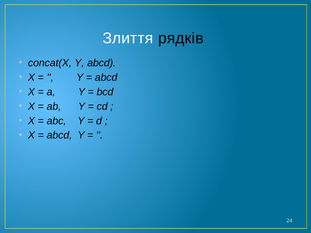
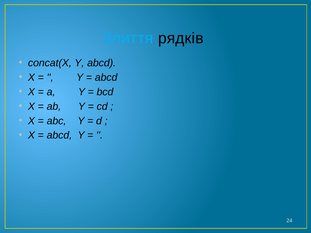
Злиття colour: white -> light blue (128, 38)
